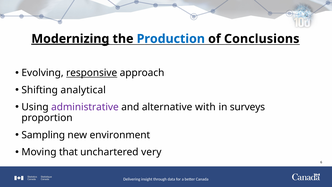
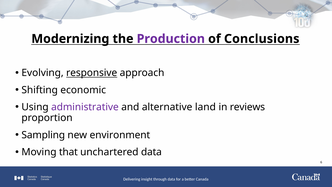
Modernizing underline: present -> none (70, 39)
Production colour: blue -> purple (171, 39)
analytical: analytical -> economic (83, 90)
with: with -> land (205, 107)
surveys: surveys -> reviews (247, 107)
unchartered very: very -> data (151, 152)
